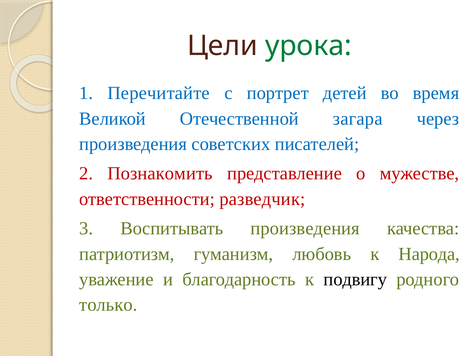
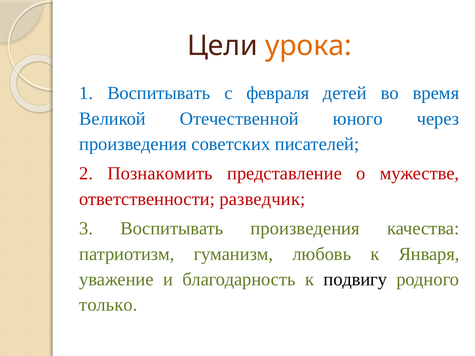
урока colour: green -> orange (308, 46)
1 Перечитайте: Перечитайте -> Воспитывать (159, 93)
портрет: портрет -> февраля (278, 93)
загара: загара -> юного (358, 119)
Народа: Народа -> Января (429, 254)
